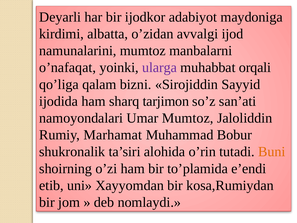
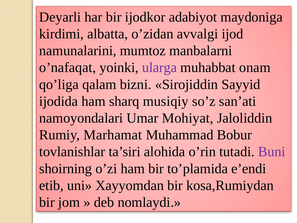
orqali: orqali -> onam (255, 67)
tarjimon: tarjimon -> musiqiy (166, 101)
Umar Mumtoz: Mumtoz -> Mohiyat (188, 118)
shukronalik: shukronalik -> tovlanishlar (72, 152)
Buni colour: orange -> purple (272, 152)
